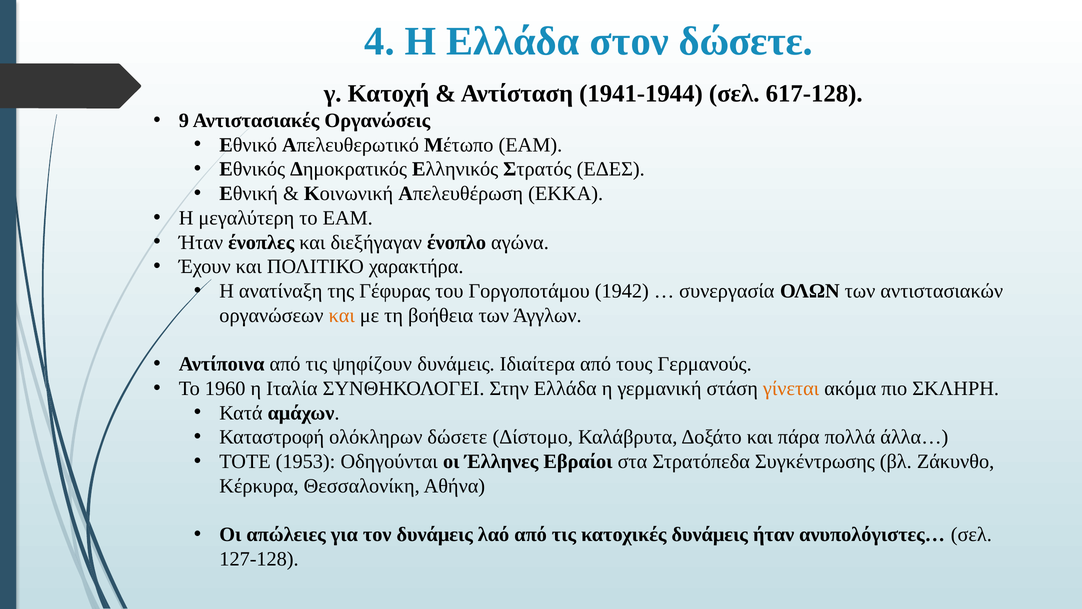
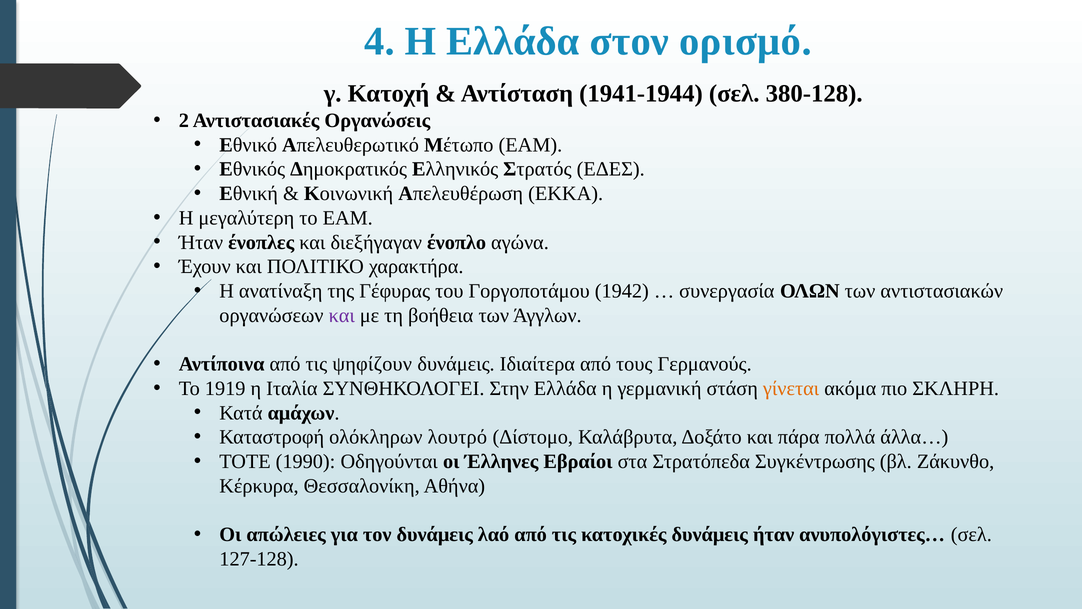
στον δώσετε: δώσετε -> ορισμό (745, 41)
617-128: 617-128 -> 380-128 (814, 94)
9: 9 -> 2 (184, 120)
και colour: orange -> purple (342, 315)
1960: 1960 -> 1919 (225, 388)
ολόκληρων δώσετε: δώσετε -> λουτρό (457, 437)
1953: 1953 -> 1990 (306, 461)
